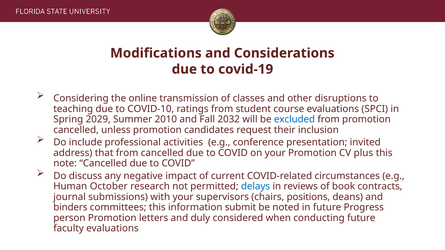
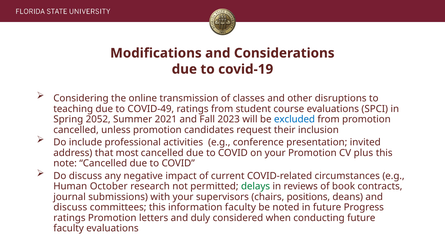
COVID-10: COVID-10 -> COVID-49 (151, 109)
2029: 2029 -> 2052 (98, 120)
2010: 2010 -> 2021 (166, 120)
2032: 2032 -> 2023 (229, 120)
that from: from -> most (127, 153)
delays colour: blue -> green (256, 187)
binders: binders -> discuss (70, 208)
information submit: submit -> faculty (240, 208)
person: person -> ratings (69, 218)
